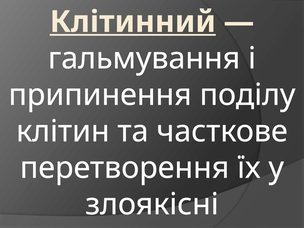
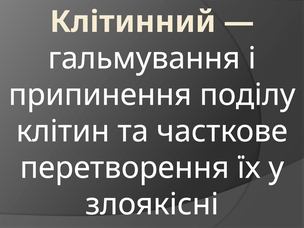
Клітинний underline: present -> none (133, 22)
